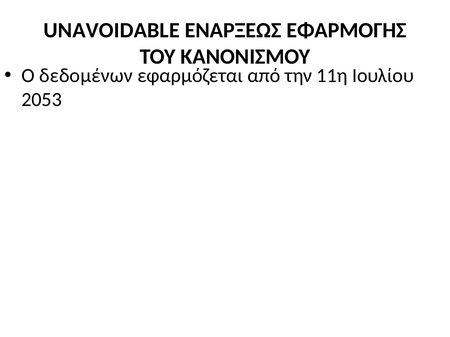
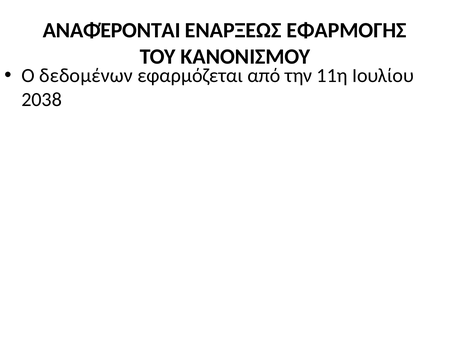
UNAVOIDABLE: UNAVOIDABLE -> ΑΝΑΦΈΡΟΝΤΑΙ (112, 30)
2053: 2053 -> 2038 (42, 100)
